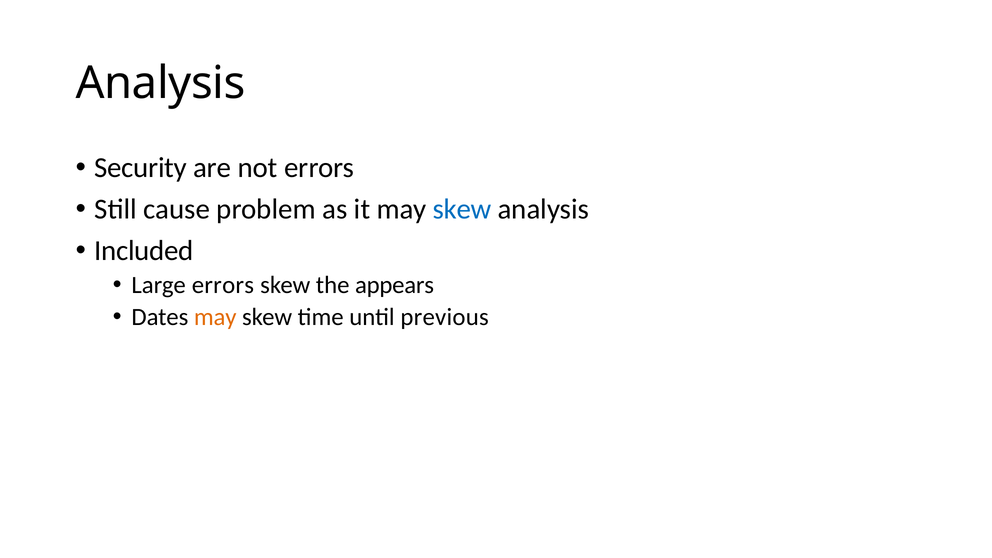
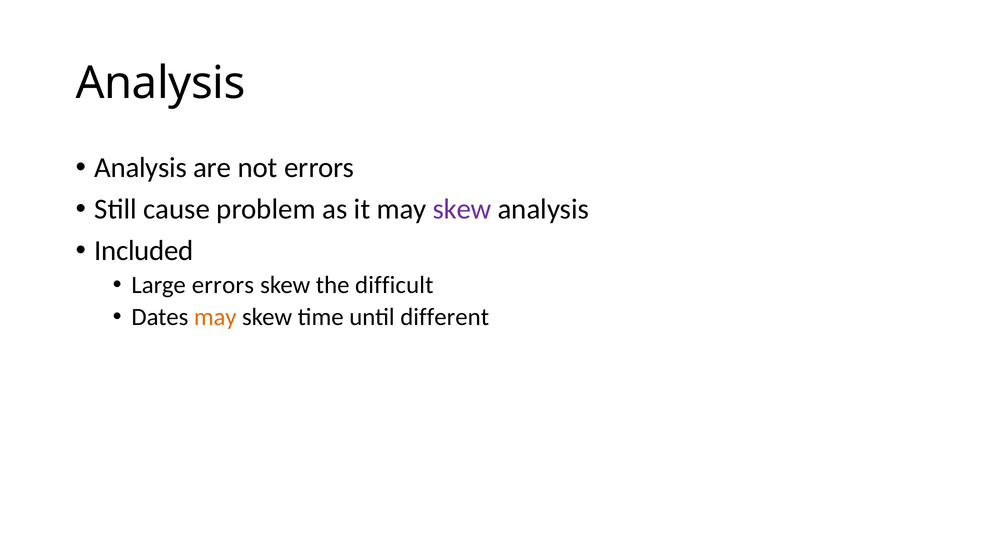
Security: Security -> Analysis (141, 168)
skew colour: blue -> purple (462, 209)
appears: appears -> difficult (394, 285)
previous: previous -> different (445, 317)
